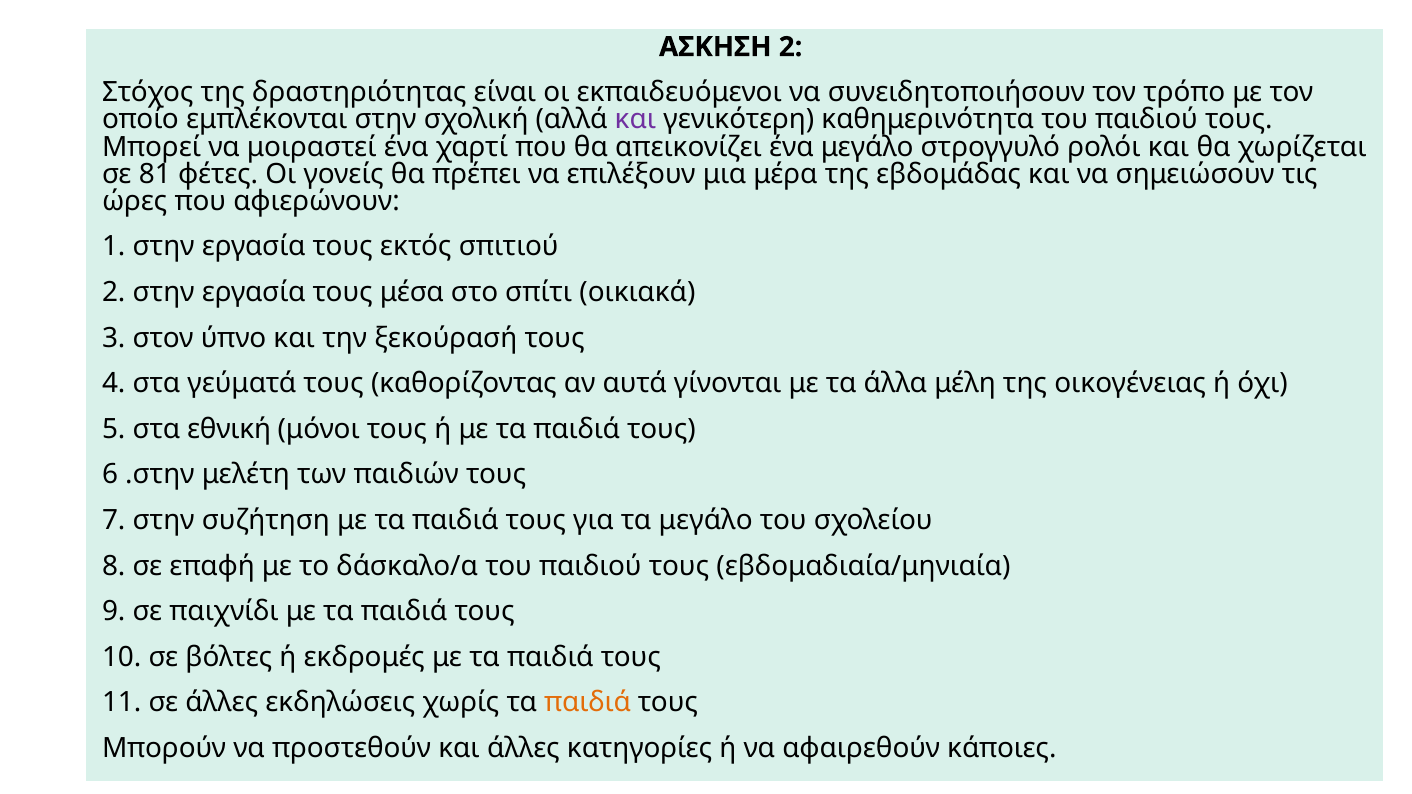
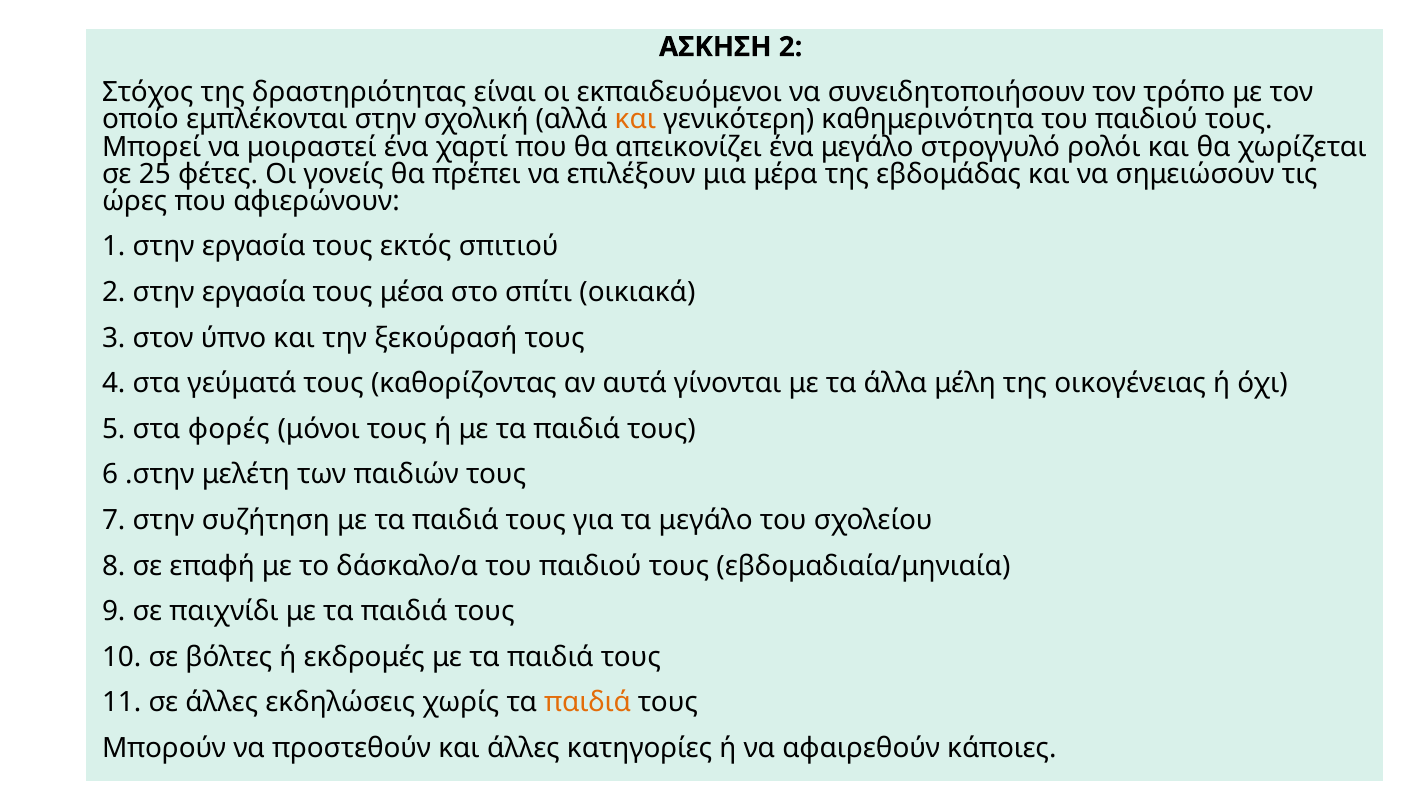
και colour: purple -> orange (635, 120)
81: 81 -> 25 (155, 174)
εθνική: εθνική -> φορές (229, 429)
